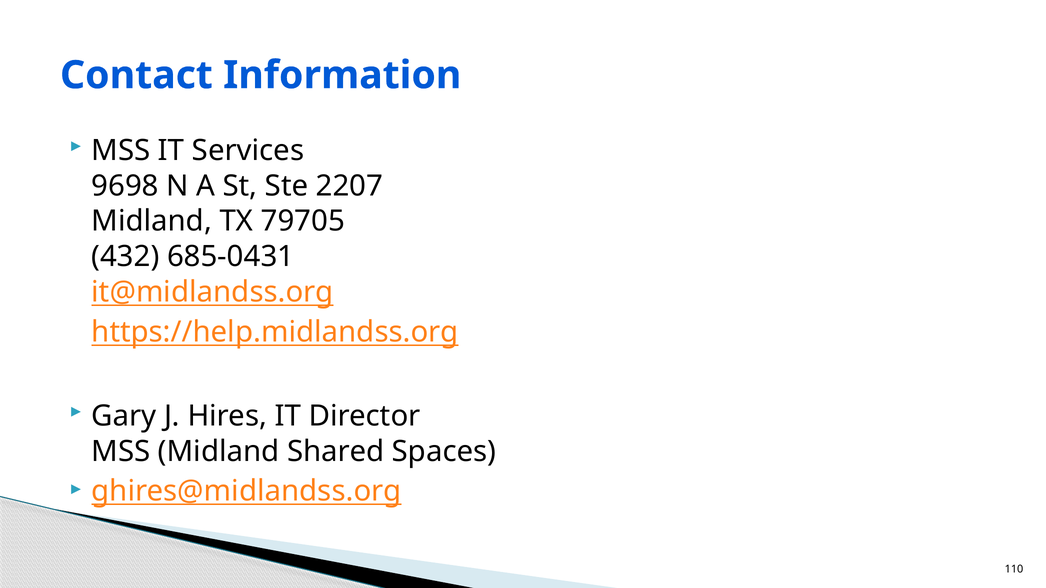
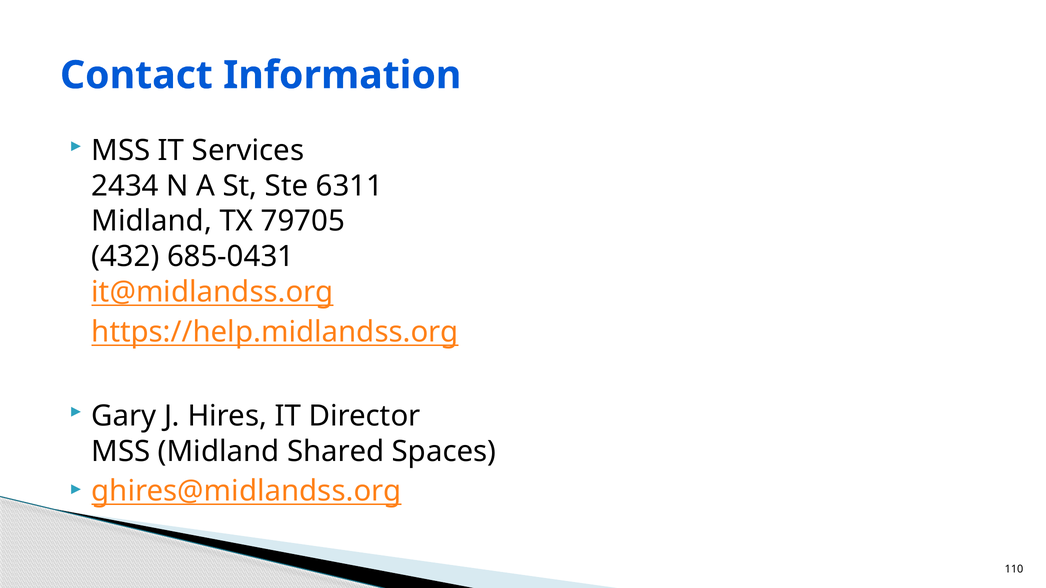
9698: 9698 -> 2434 (125, 186)
2207: 2207 -> 6311 (349, 186)
